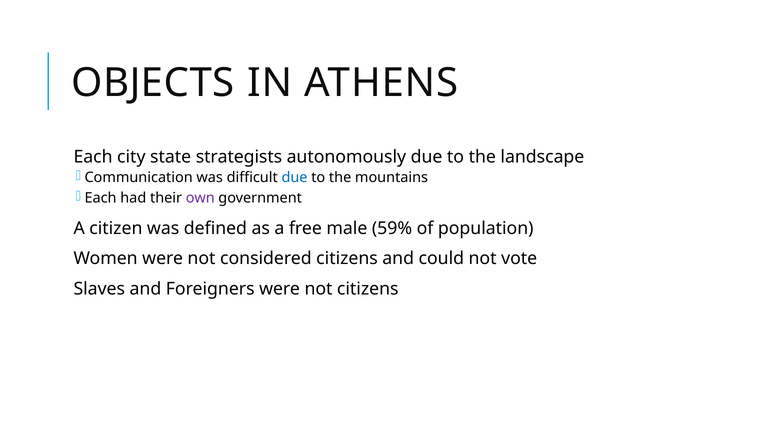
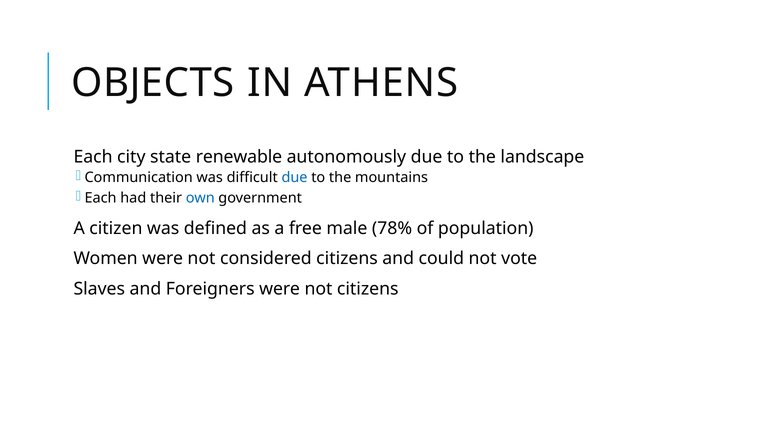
strategists: strategists -> renewable (239, 157)
own colour: purple -> blue (200, 198)
59%: 59% -> 78% (392, 228)
